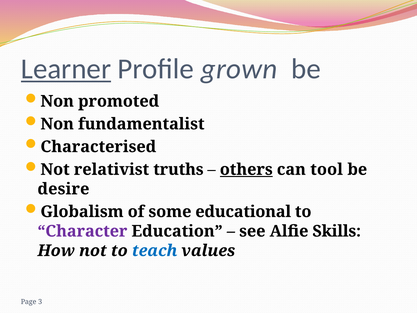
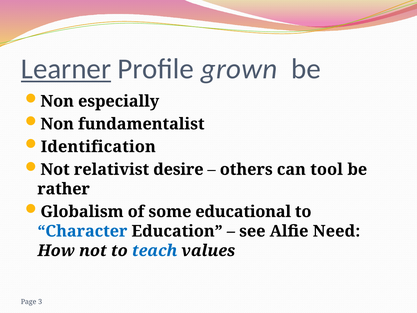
promoted: promoted -> especially (119, 101)
Characterised: Characterised -> Identification (98, 147)
truths: truths -> desire (178, 169)
others underline: present -> none (246, 169)
desire: desire -> rather (64, 189)
Character colour: purple -> blue (82, 231)
Skills: Skills -> Need (337, 231)
